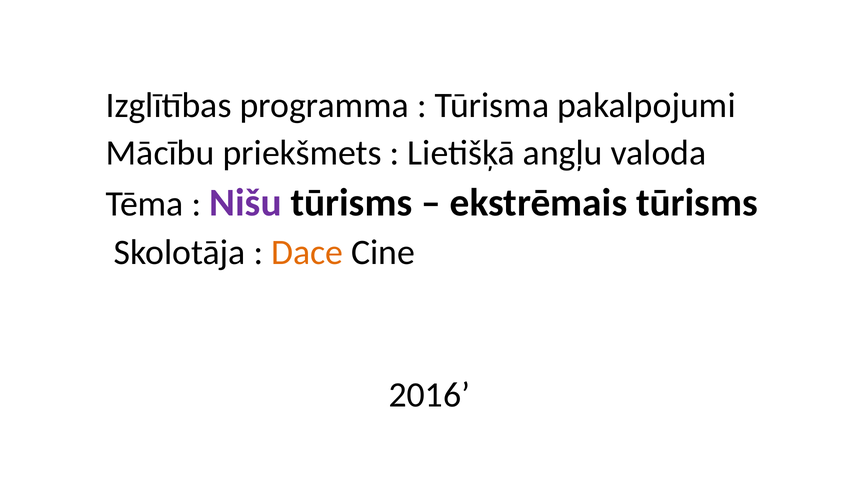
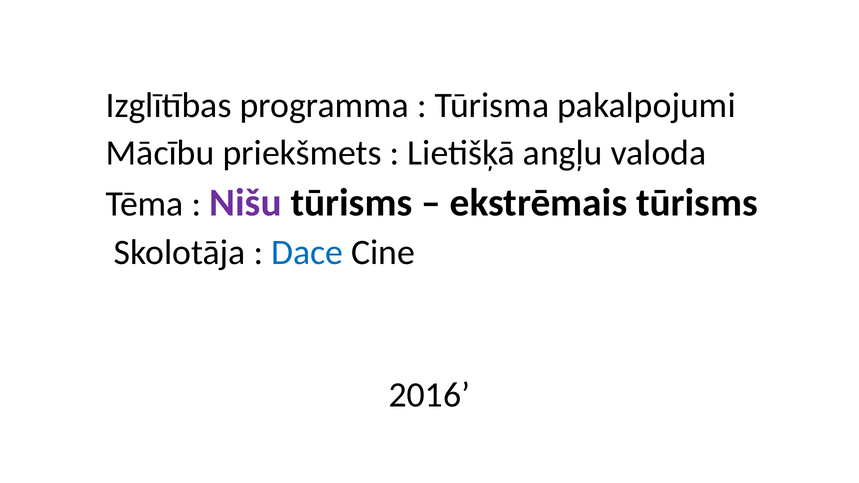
Dace colour: orange -> blue (307, 252)
